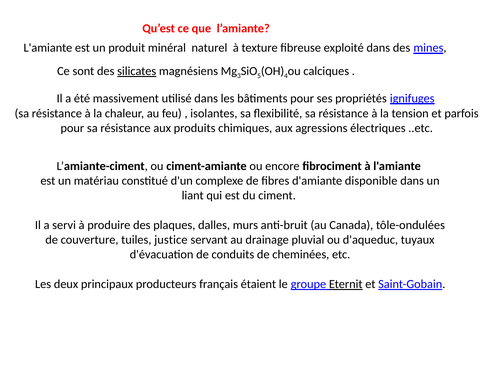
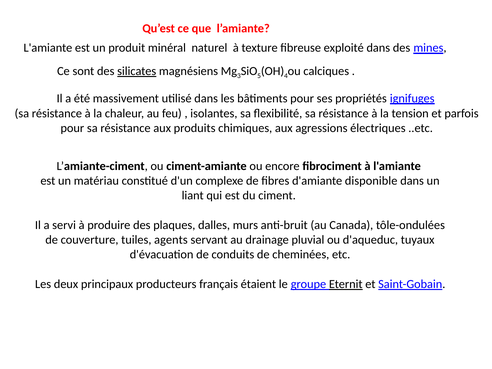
justice: justice -> agents (171, 240)
